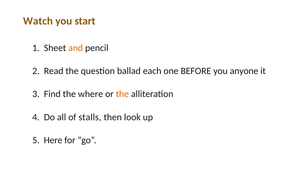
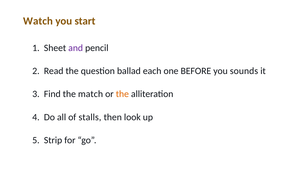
and colour: orange -> purple (76, 48)
anyone: anyone -> sounds (244, 71)
where: where -> match (91, 94)
Here: Here -> Strip (53, 140)
